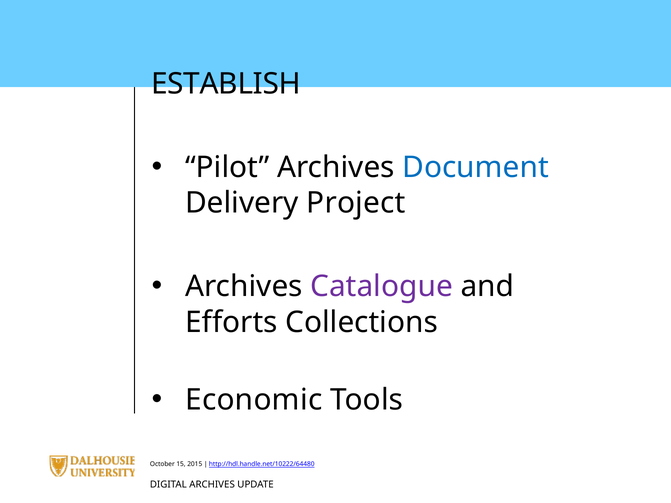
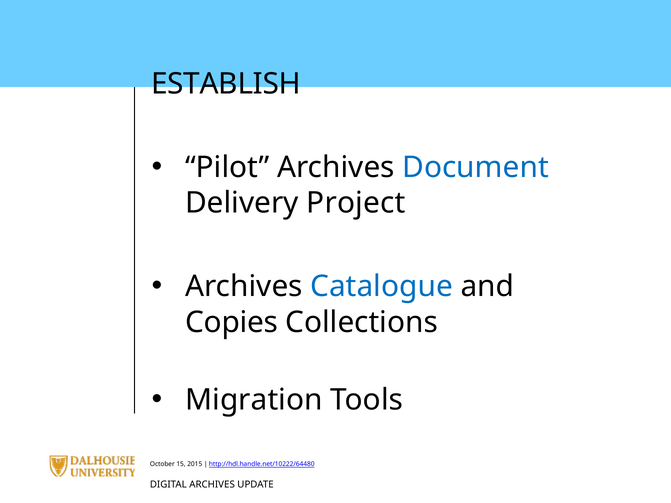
Catalogue colour: purple -> blue (382, 287)
Efforts: Efforts -> Copies (232, 323)
Economic: Economic -> Migration (254, 400)
